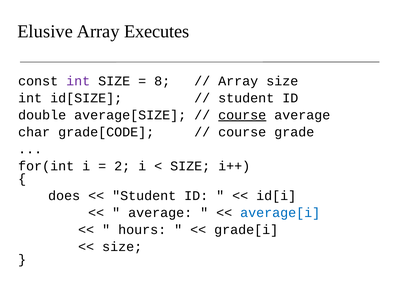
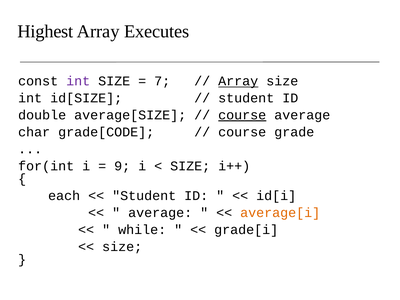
Elusive: Elusive -> Highest (45, 32)
8: 8 -> 7 (162, 81)
Array underline: none -> present (238, 81)
2: 2 -> 9 (122, 166)
does: does -> each (64, 196)
average[i colour: blue -> orange (280, 213)
hours: hours -> while (142, 230)
